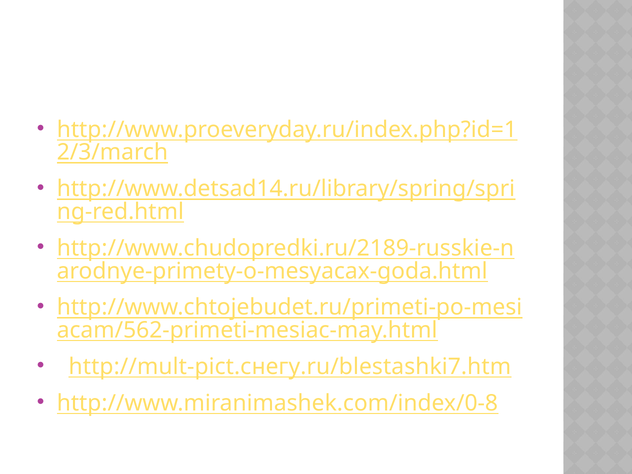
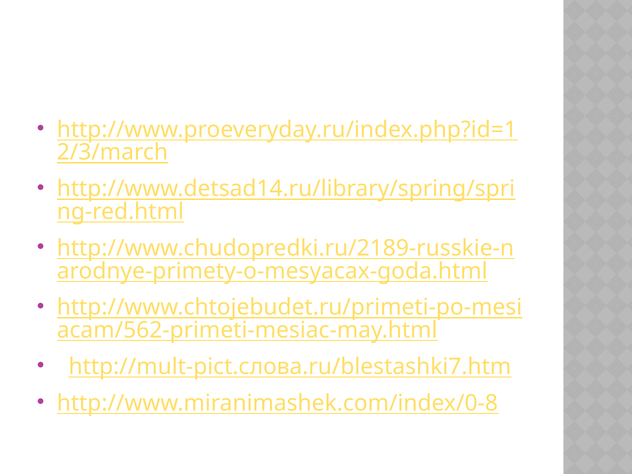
http://mult-pict.снегу.ru/blestashki7.htm: http://mult-pict.снегу.ru/blestashki7.htm -> http://mult-pict.слова.ru/blestashki7.htm (290, 367)
